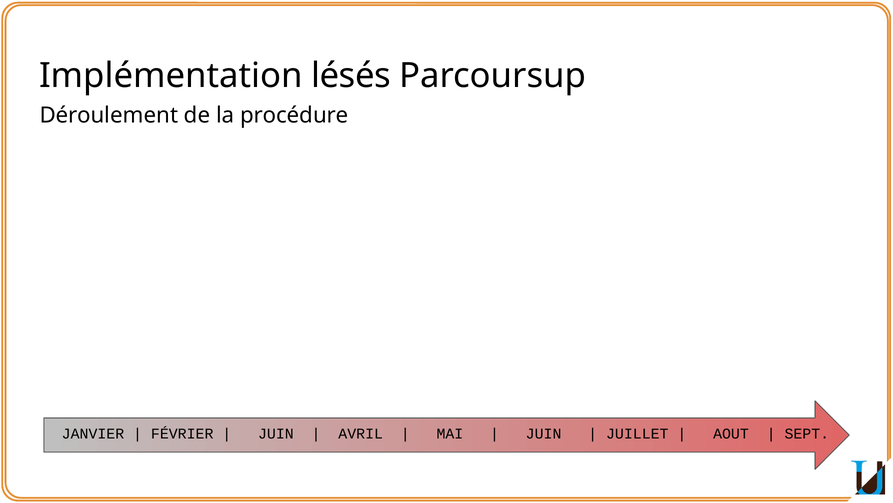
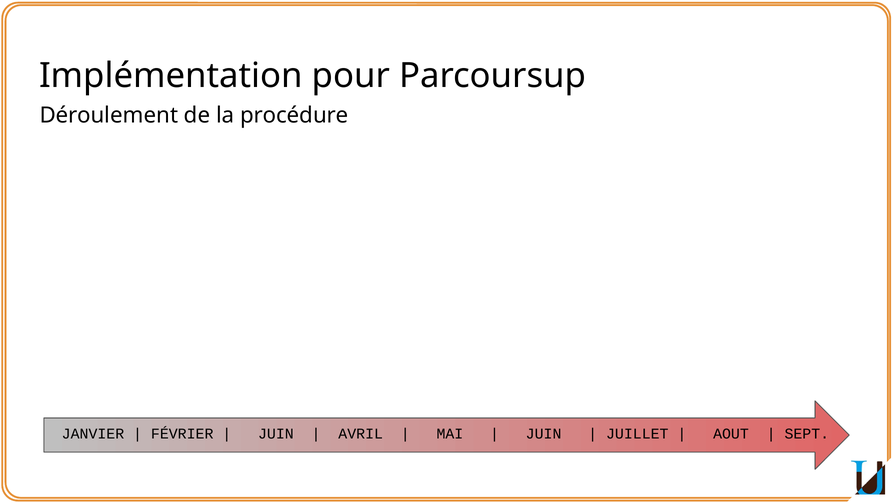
lésés: lésés -> pour (351, 76)
